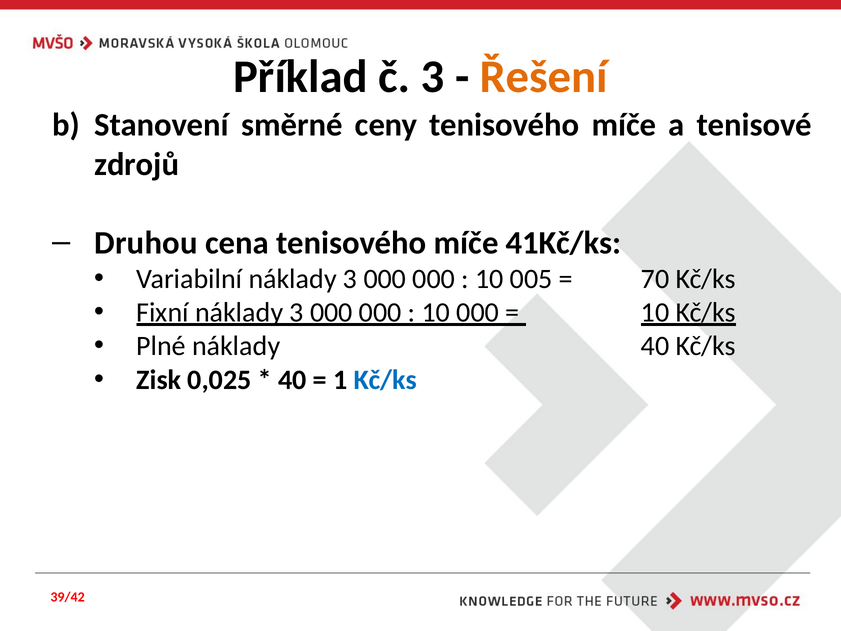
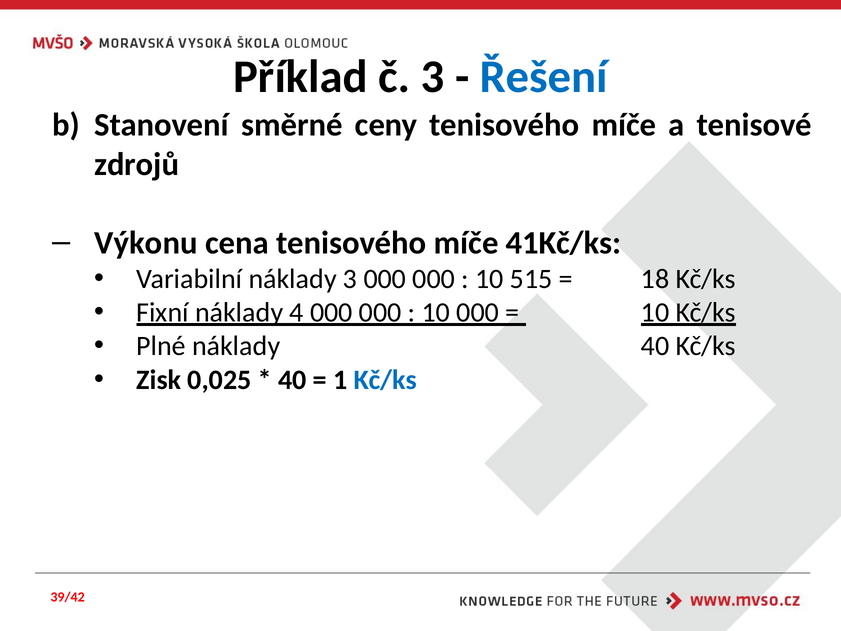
Řešení colour: orange -> blue (544, 77)
Druhou: Druhou -> Výkonu (146, 243)
005: 005 -> 515 (531, 279)
70: 70 -> 18 (655, 279)
Fixní náklady 3: 3 -> 4 (297, 312)
